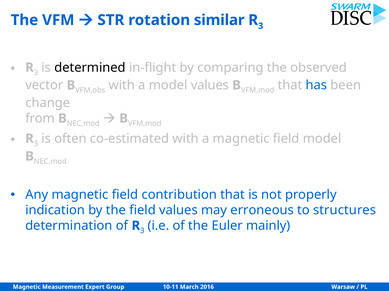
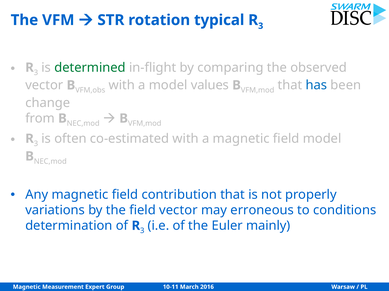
similar: similar -> typical (219, 20)
determined colour: black -> green (90, 68)
indication: indication -> variations (55, 211)
field values: values -> vector (178, 211)
structures: structures -> conditions (345, 211)
